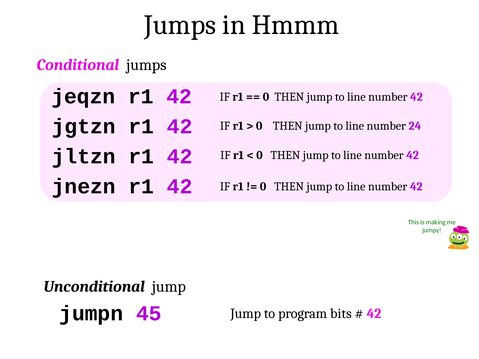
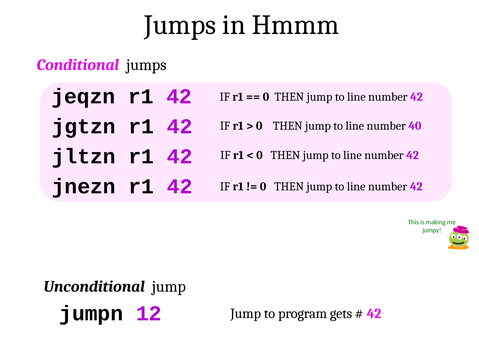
24: 24 -> 40 (415, 126)
45: 45 -> 12 (149, 314)
bits: bits -> gets (341, 314)
